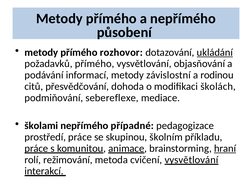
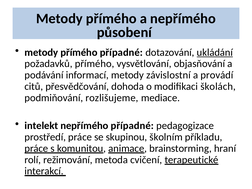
přímého rozhovor: rozhovor -> případné (121, 52)
rodinou: rodinou -> provádí (217, 75)
sebereflexe: sebereflexe -> rozlišujeme (112, 98)
školami: školami -> intelekt (41, 126)
hraní underline: present -> none (225, 148)
cvičení vysvětlování: vysvětlování -> terapeutické (192, 160)
